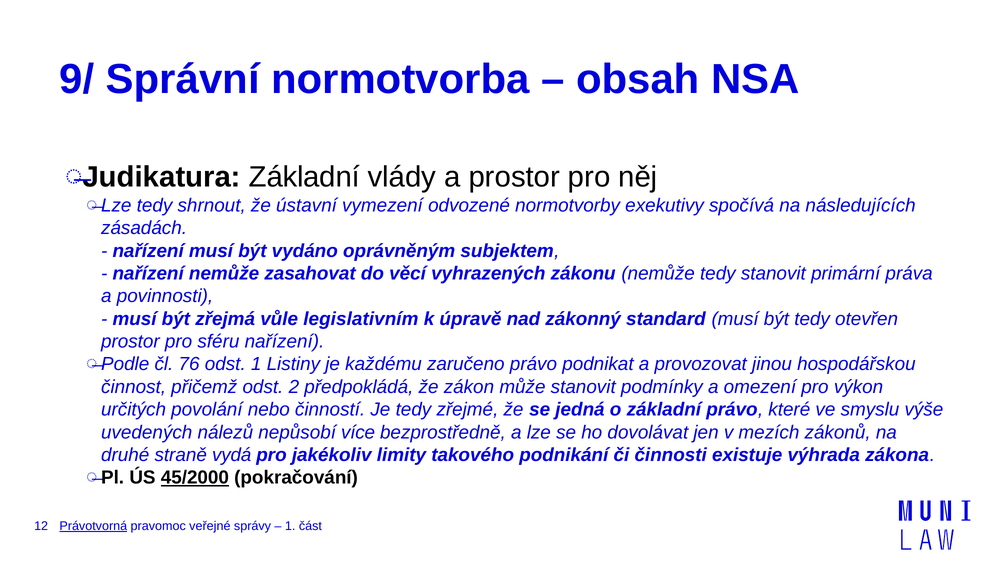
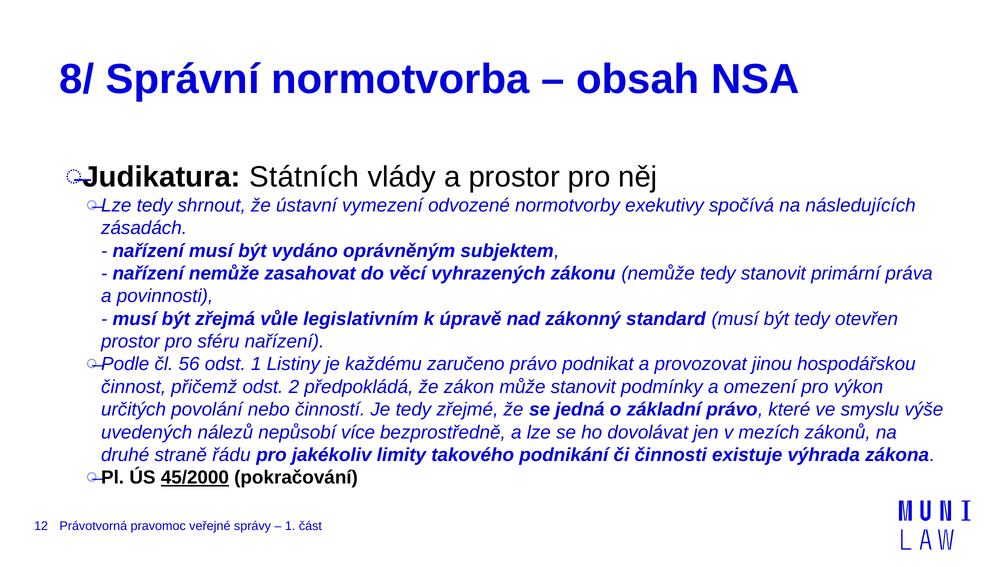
9/: 9/ -> 8/ (77, 79)
Judikatura Základní: Základní -> Státních (304, 177)
76: 76 -> 56 (189, 364)
vydá: vydá -> řádu (231, 455)
Právotvorná underline: present -> none (93, 526)
